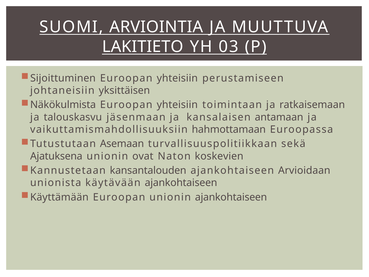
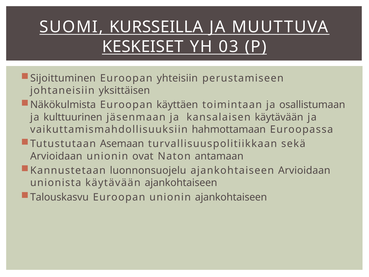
ARVIOINTIA: ARVIOINTIA -> KURSSEILLA (156, 27)
LAKITIETO: LAKITIETO -> KESKEISET (143, 47)
yhteisiin: yhteisiin -> käyttäen (177, 105)
ratkaisemaan: ratkaisemaan -> osallistumaan (312, 105)
talouskasvu: talouskasvu -> kulttuurinen (73, 117)
kansalaisen antamaan: antamaan -> käytävään (279, 117)
Ajatuksena: Ajatuksena -> Arvioidaan (56, 156)
koskevien: koskevien -> antamaan (219, 156)
kansantalouden: kansantalouden -> luonnonsuojelu (148, 170)
Käyttämään: Käyttämään -> Talouskasvu (59, 197)
